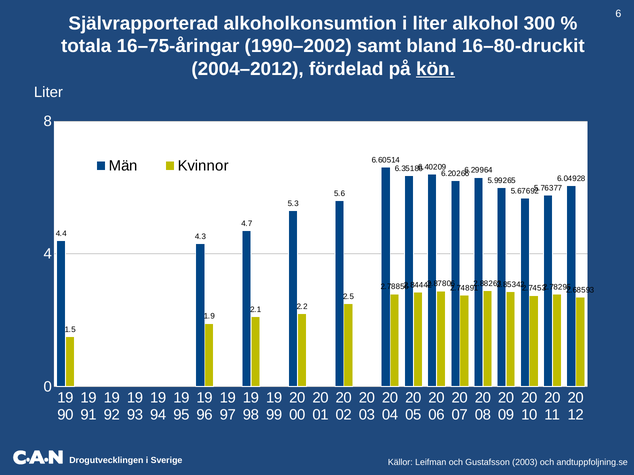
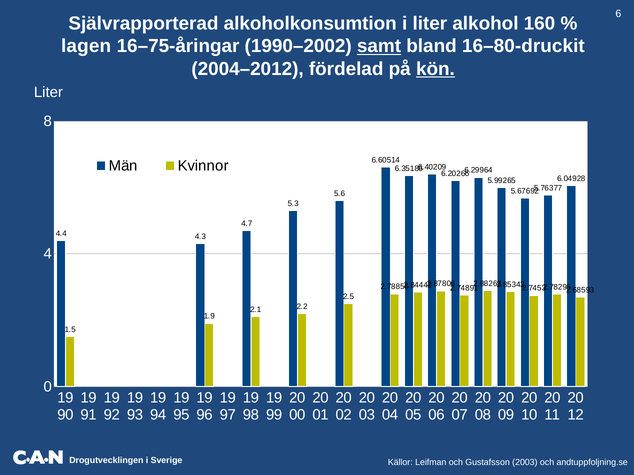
300: 300 -> 160 (539, 24)
totala: totala -> lagen (86, 46)
samt underline: none -> present (379, 46)
